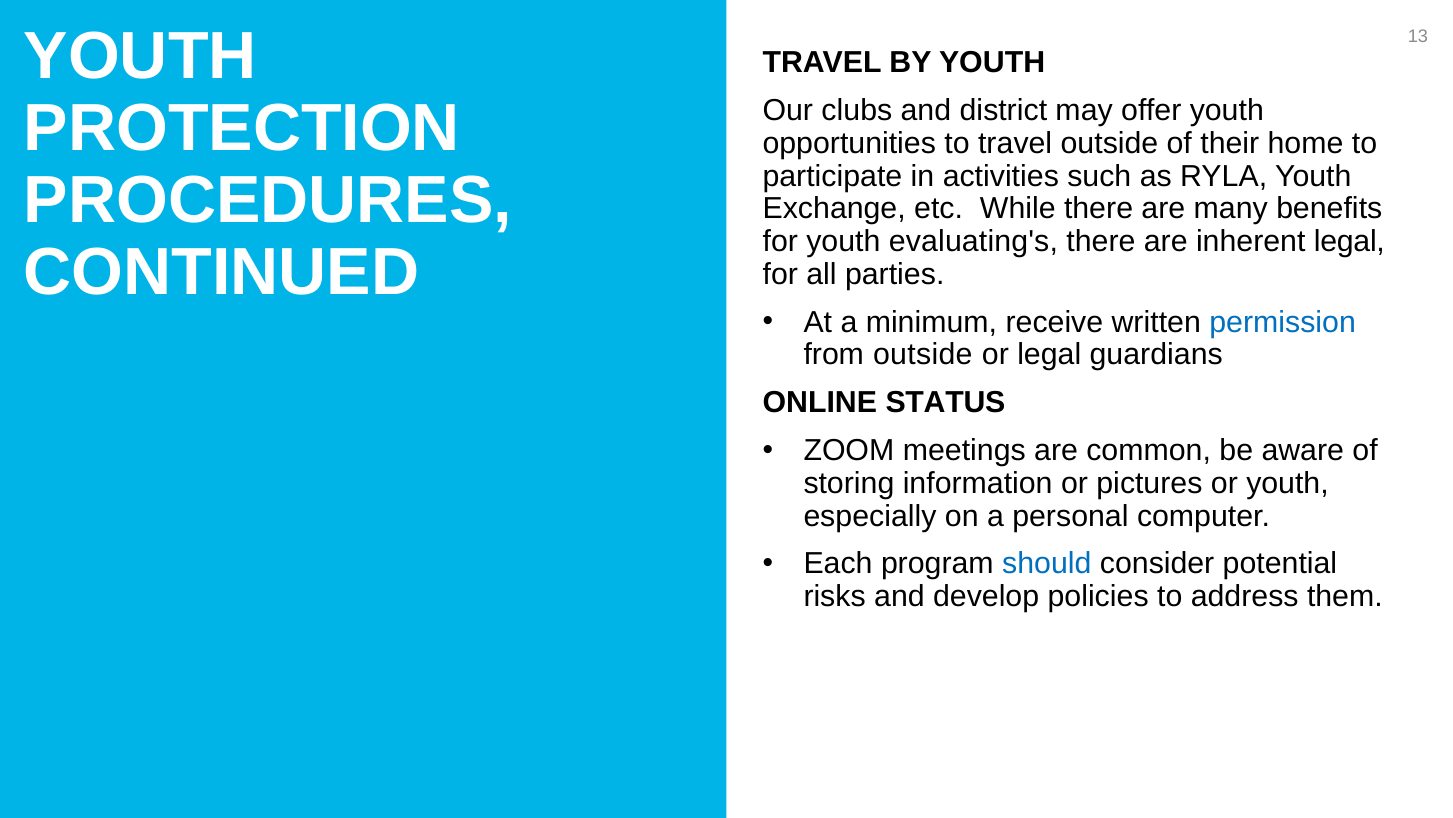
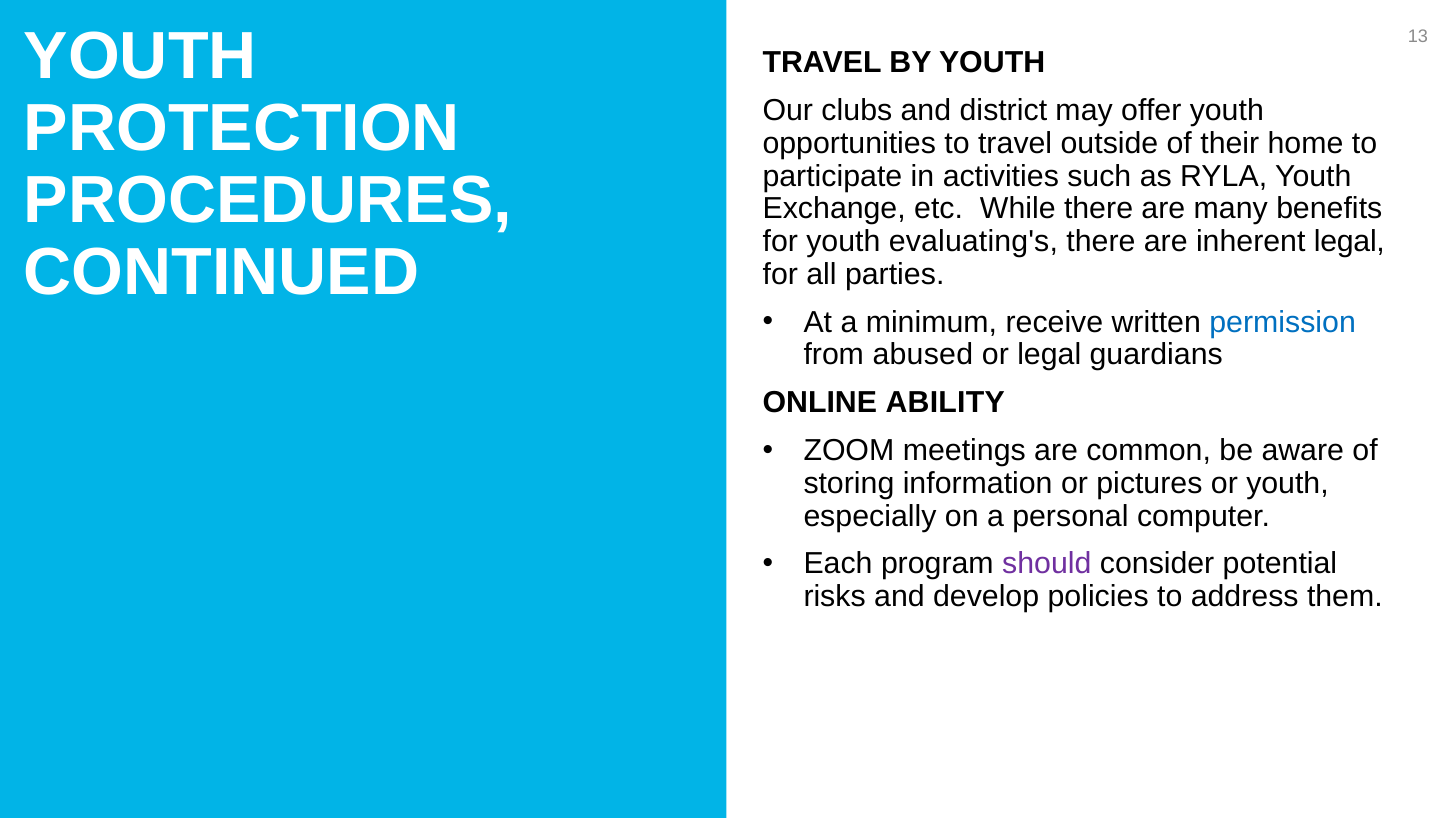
from outside: outside -> abused (923, 355)
STATUS: STATUS -> ABILITY (945, 402)
should colour: blue -> purple (1047, 563)
